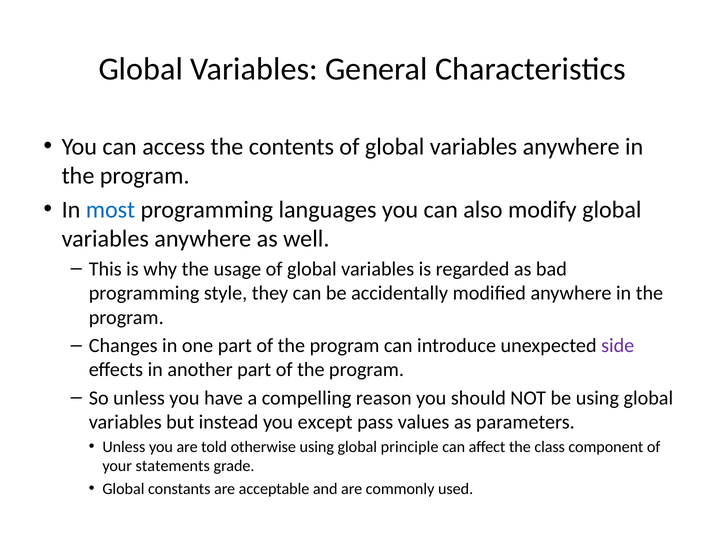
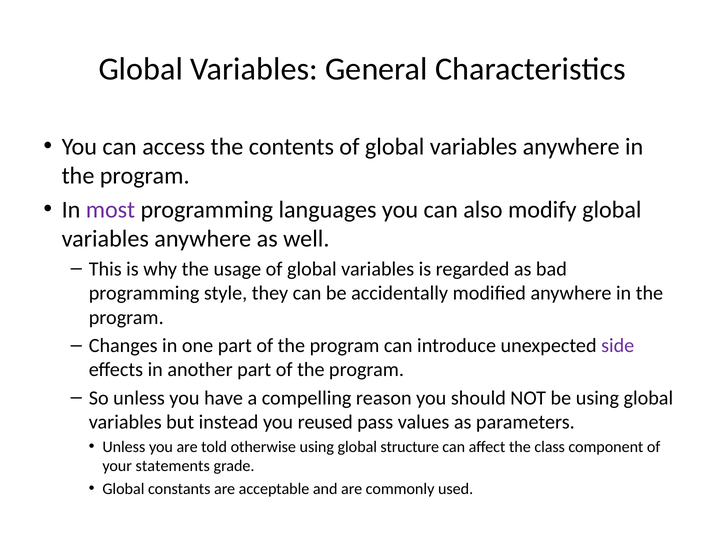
most colour: blue -> purple (110, 210)
except: except -> reused (325, 422)
principle: principle -> structure (410, 447)
